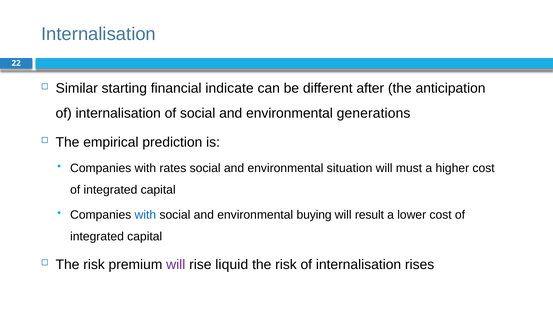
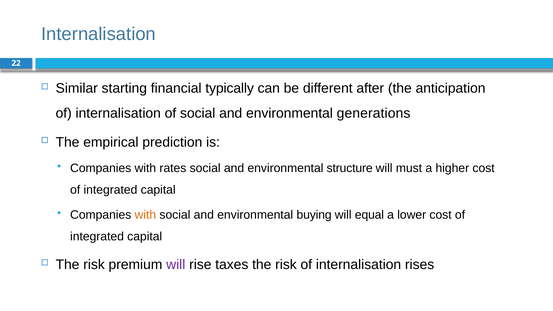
indicate: indicate -> typically (230, 88)
situation: situation -> structure (350, 168)
with colour: blue -> orange (145, 215)
result: result -> equal (369, 215)
liquid: liquid -> taxes (232, 265)
